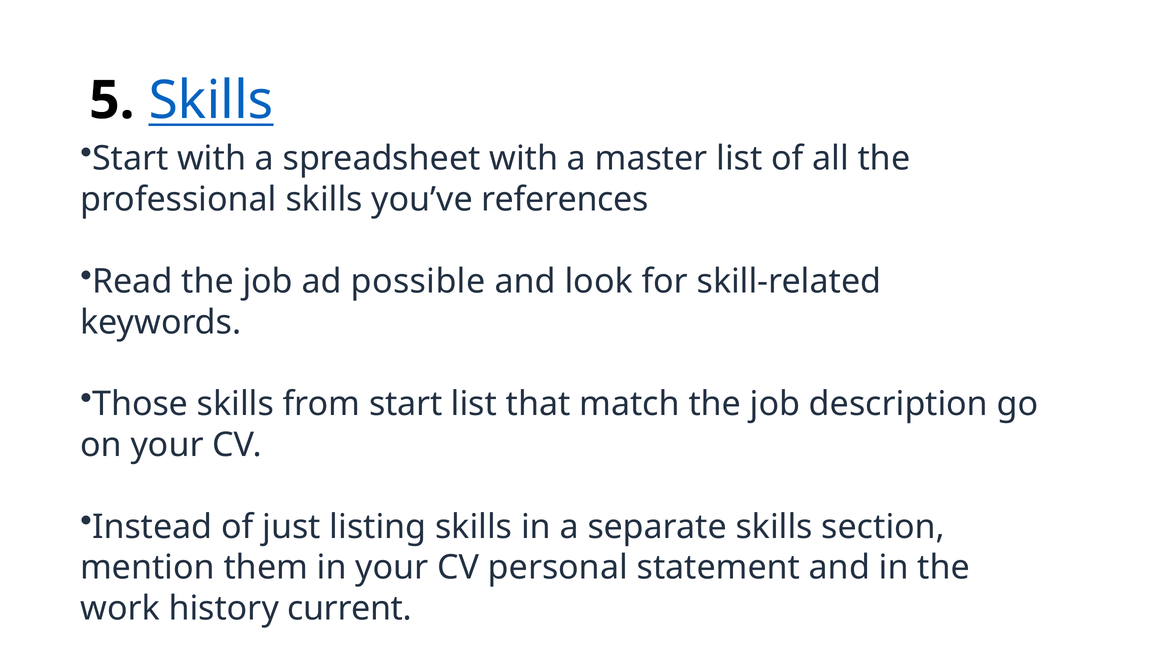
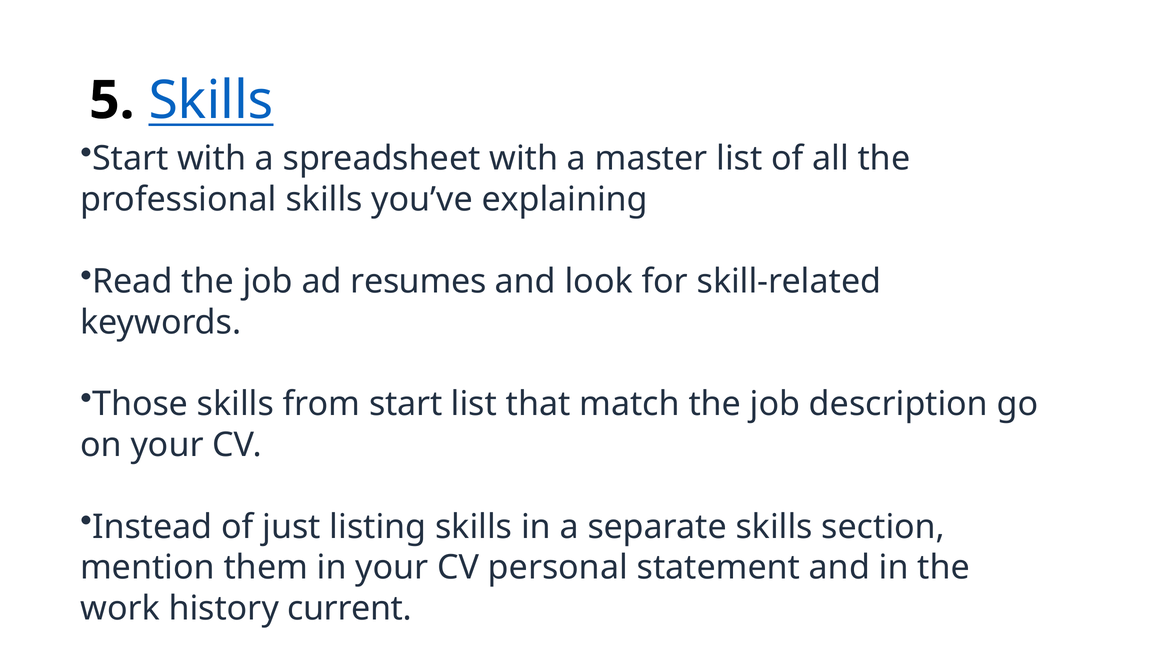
references: references -> explaining (565, 200)
possible: possible -> resumes (418, 281)
